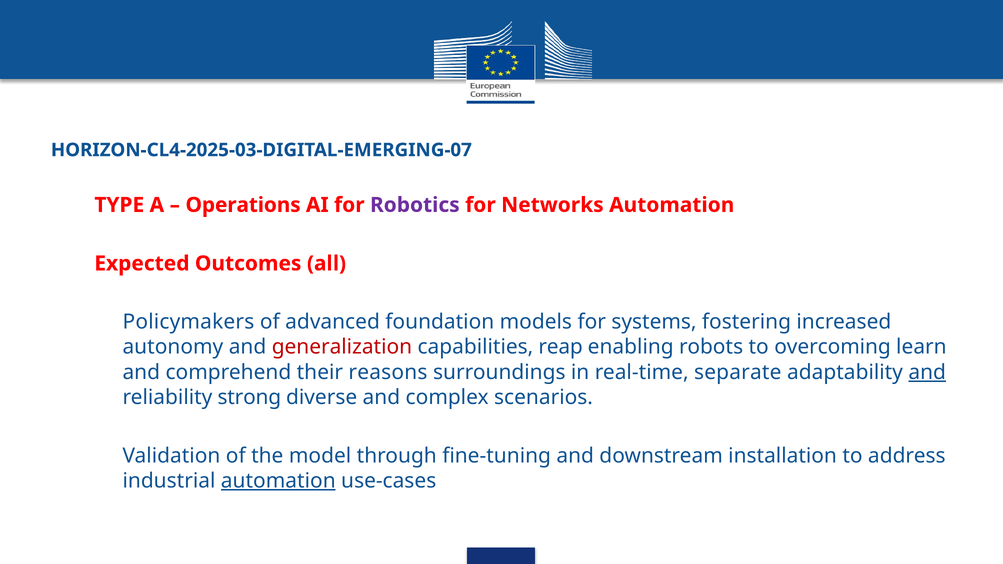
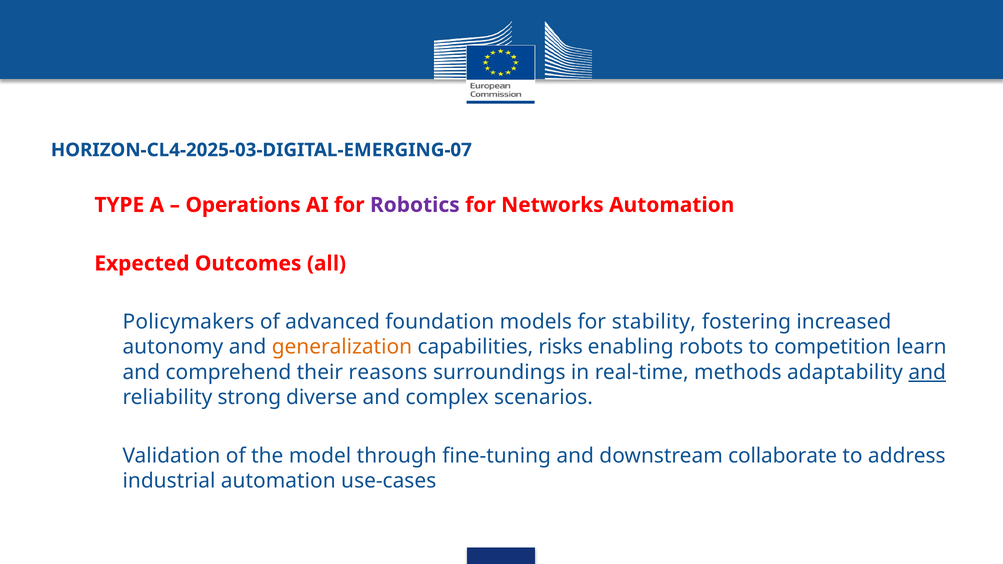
systems: systems -> stability (654, 322)
generalization colour: red -> orange (342, 347)
reap: reap -> risks (561, 347)
overcoming: overcoming -> competition (833, 347)
separate: separate -> methods (738, 372)
installation: installation -> collaborate (783, 456)
automation underline: present -> none (278, 481)
